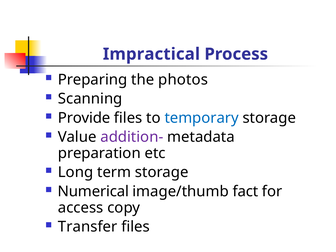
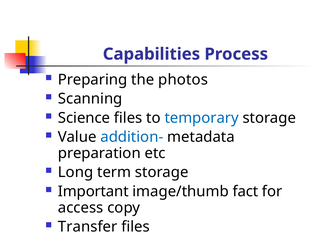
Impractical: Impractical -> Capabilities (151, 54)
Provide: Provide -> Science (84, 118)
addition- colour: purple -> blue (132, 137)
Numerical: Numerical -> Important (93, 191)
